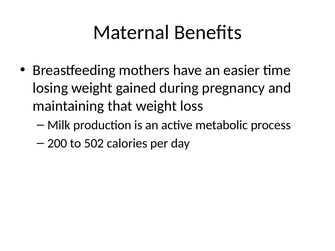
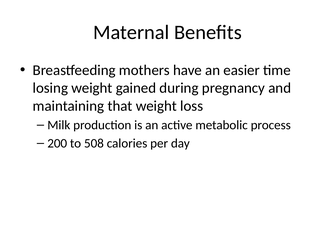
502: 502 -> 508 (94, 144)
